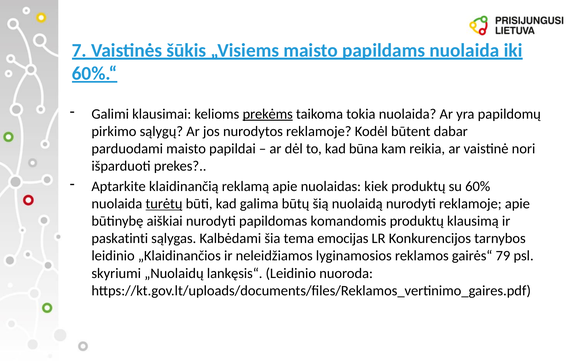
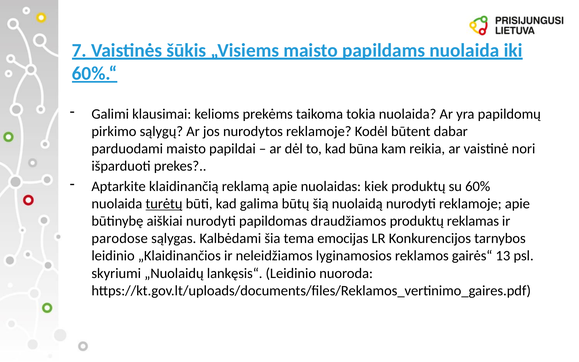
prekėms underline: present -> none (268, 114)
komandomis: komandomis -> draudžiamos (348, 221)
klausimą: klausimą -> reklamas (473, 221)
paskatinti: paskatinti -> parodose (120, 238)
79: 79 -> 13 (503, 256)
